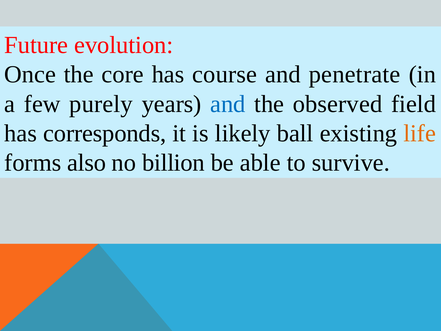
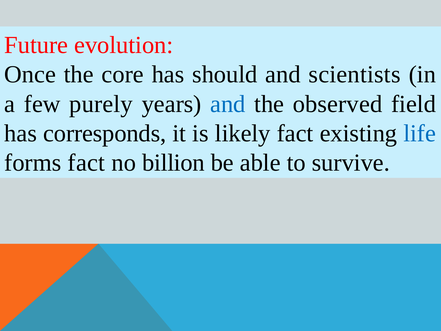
course: course -> should (225, 74)
penetrate: penetrate -> scientists (355, 74)
likely ball: ball -> fact (295, 133)
life colour: orange -> blue (420, 133)
forms also: also -> fact (86, 163)
